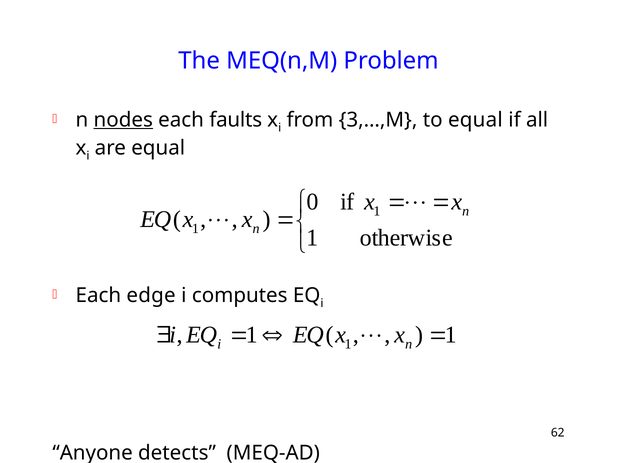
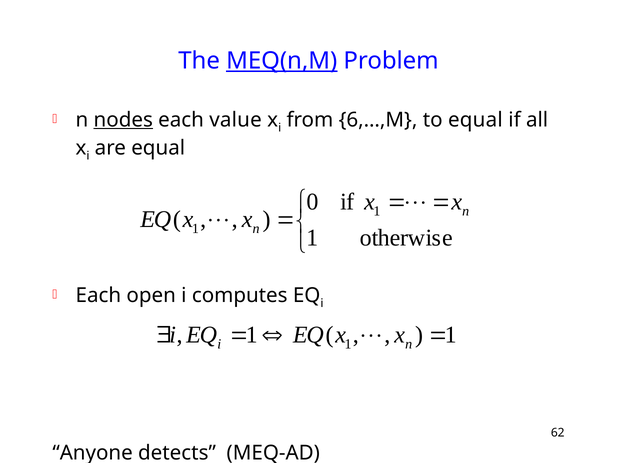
MEQ(n,M underline: none -> present (282, 61)
faults: faults -> value (236, 120)
3,…,M: 3,…,M -> 6,…,M (378, 120)
edge: edge -> open (151, 295)
